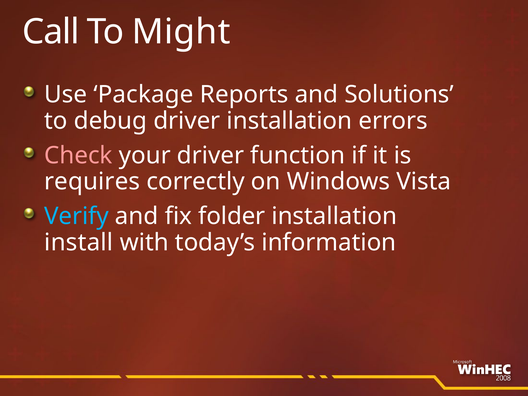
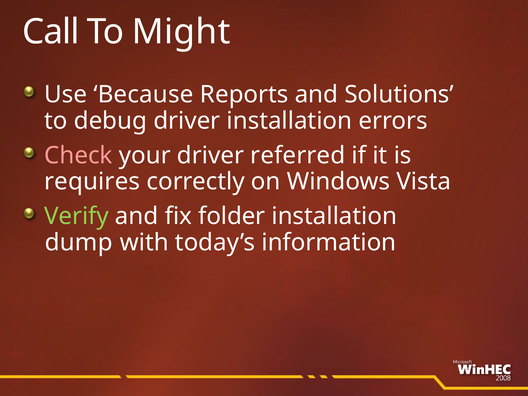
Package: Package -> Because (143, 95)
function: function -> referred (298, 155)
Verify colour: light blue -> light green (76, 216)
install: install -> dump (79, 242)
